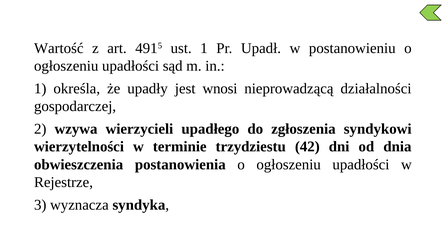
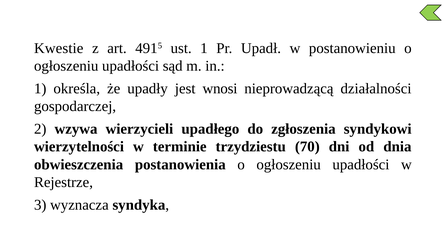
Wartość: Wartość -> Kwestie (59, 48)
42: 42 -> 70 (307, 147)
